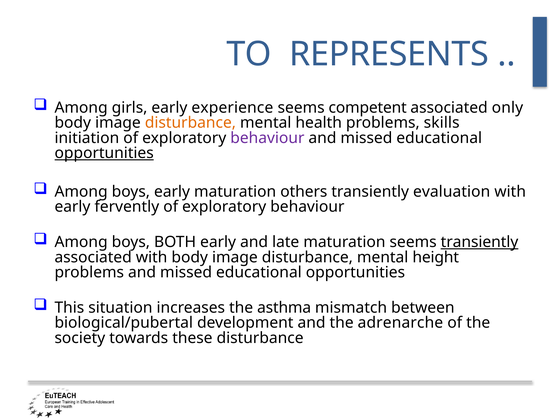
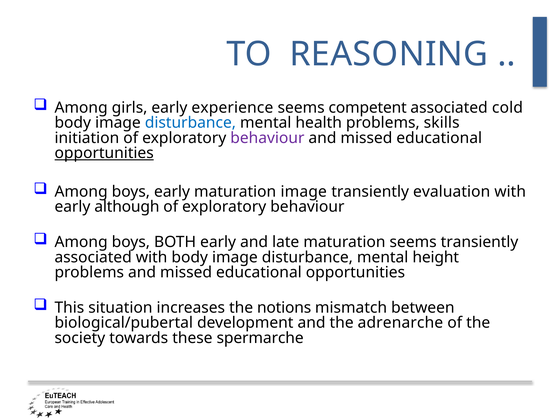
REPRESENTS: REPRESENTS -> REASONING (389, 54)
only: only -> cold (507, 108)
disturbance colour: orange -> blue (190, 123)
maturation others: others -> image (304, 192)
fervently: fervently -> although (127, 207)
transiently underline: present -> none (480, 242)
asthma: asthma -> notions (284, 308)
these disturbance: disturbance -> spermarche (260, 338)
